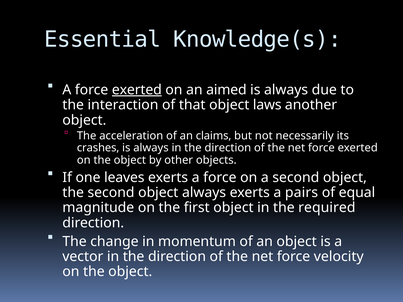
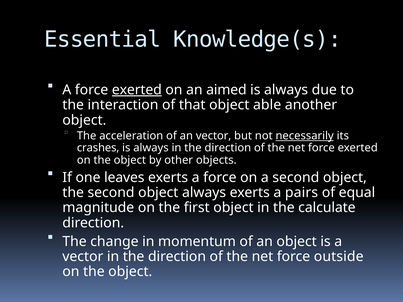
laws: laws -> able (267, 105)
an claims: claims -> vector (214, 136)
necessarily underline: none -> present (305, 136)
required: required -> calculate (327, 208)
velocity: velocity -> outside (339, 257)
